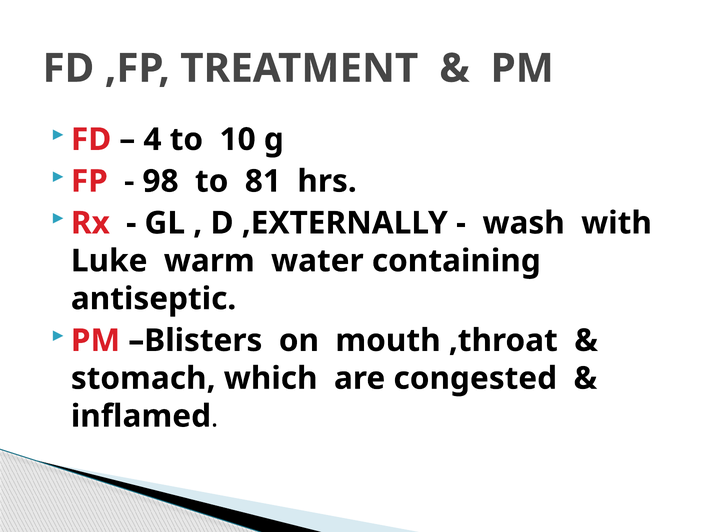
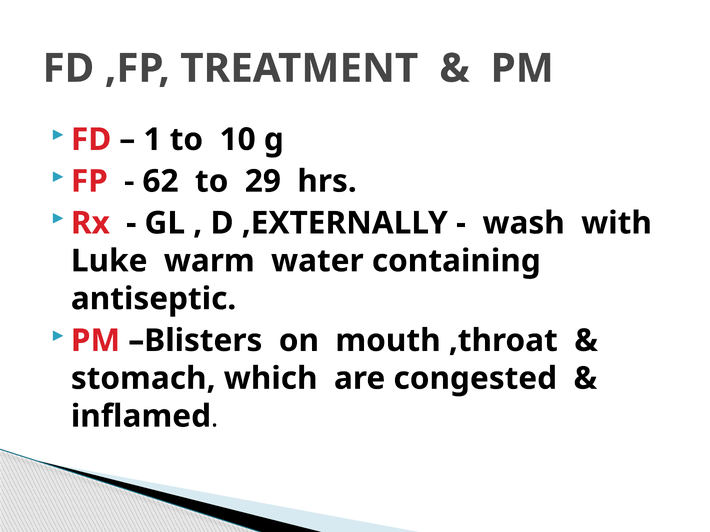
4: 4 -> 1 (152, 140)
98: 98 -> 62 (161, 181)
81: 81 -> 29 (263, 181)
